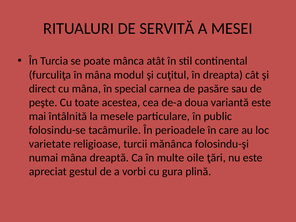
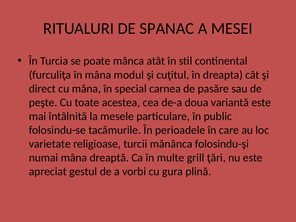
SERVITĂ: SERVITĂ -> SPANAC (167, 29)
oile: oile -> grill (196, 158)
